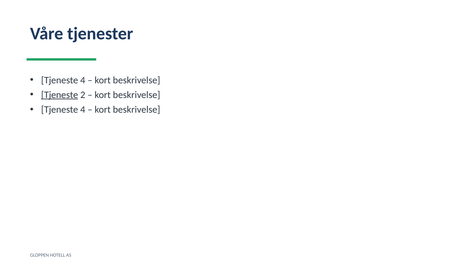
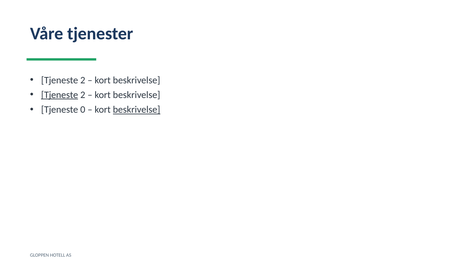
4: 4 -> 2 (83, 80)
4: 4 -> 0 (83, 109)
beskrivelse underline: none -> present (137, 109)
